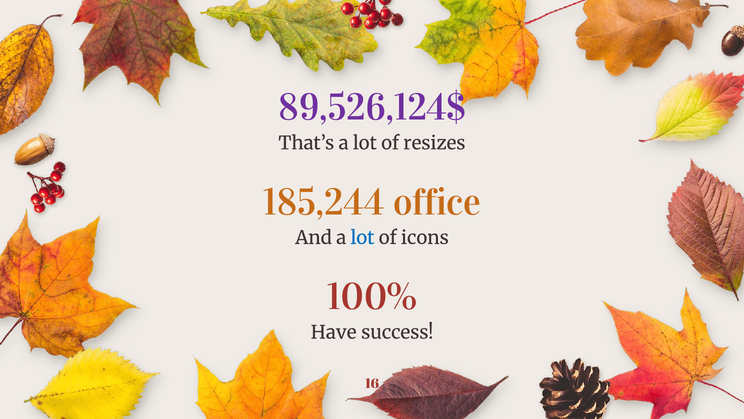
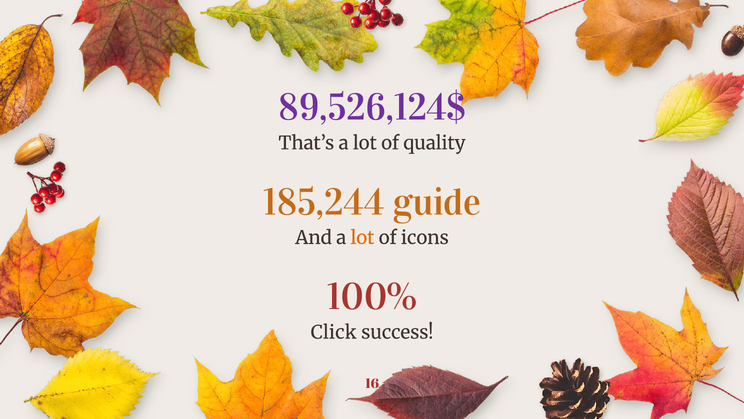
resizes: resizes -> quality (434, 143)
office: office -> guide (437, 202)
lot colour: blue -> orange (362, 238)
Have: Have -> Click (334, 332)
